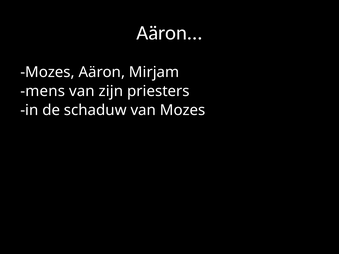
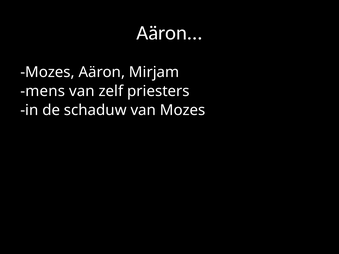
zijn: zijn -> zelf (111, 91)
